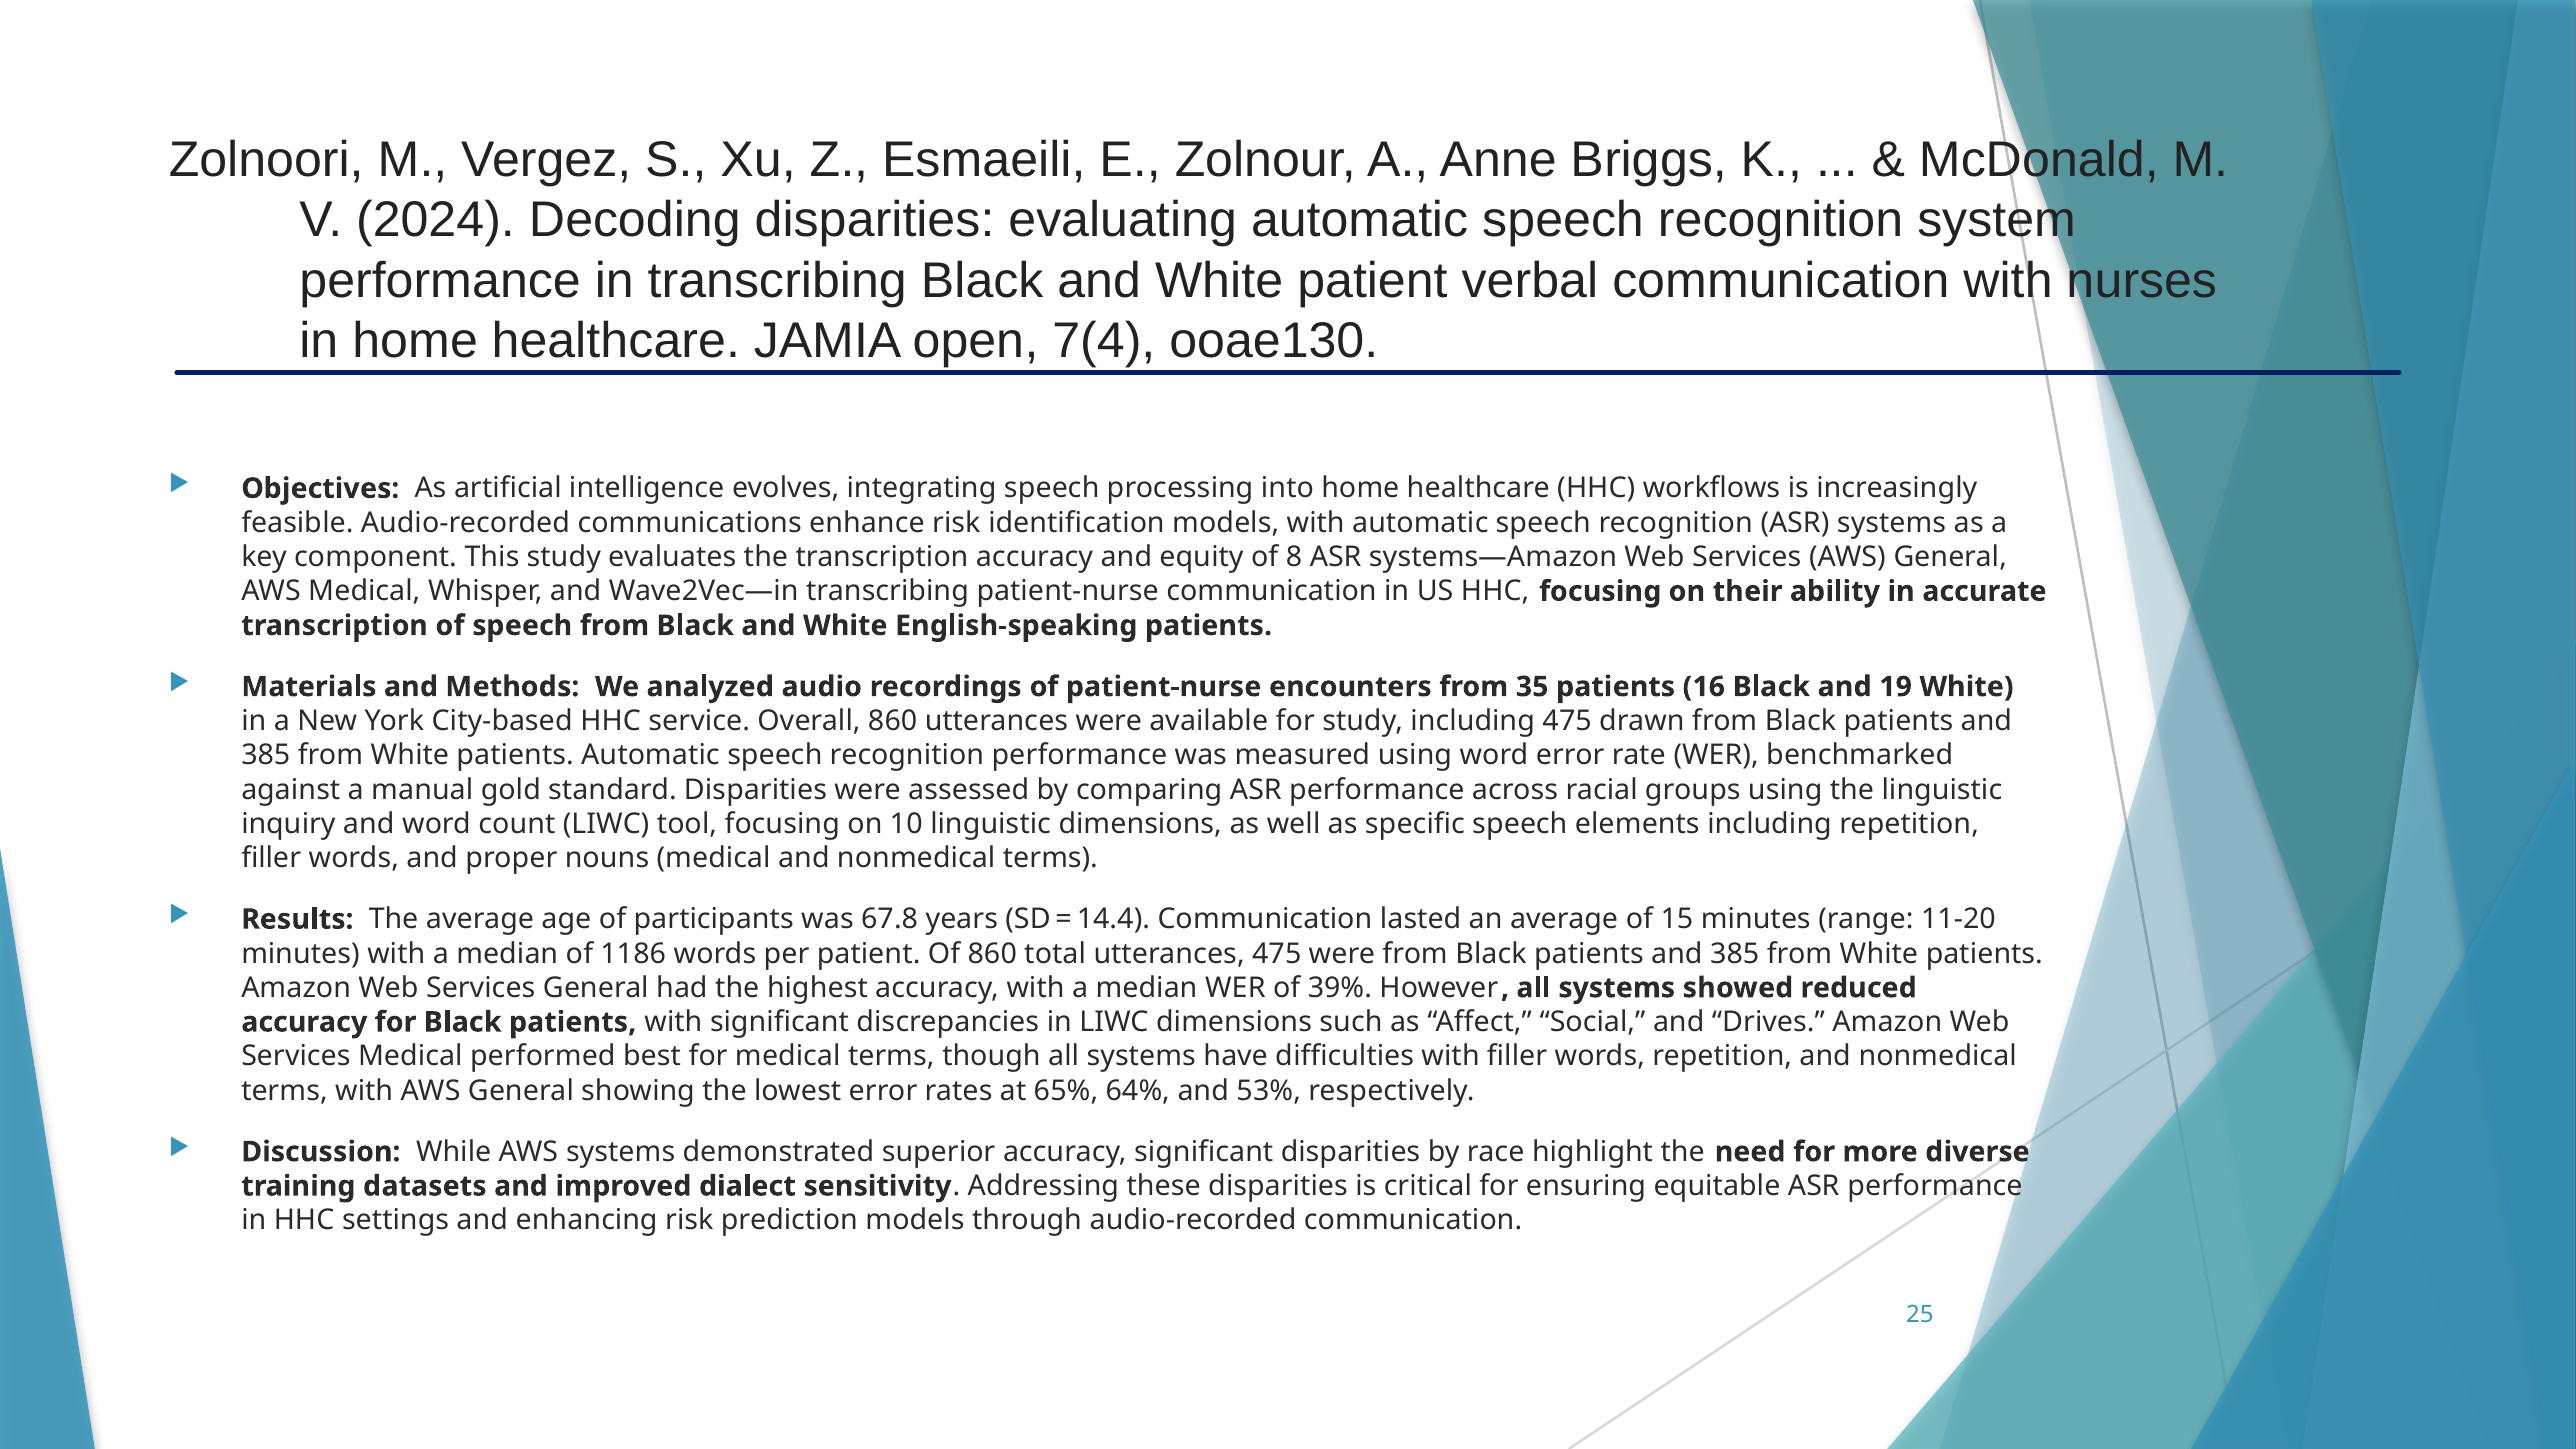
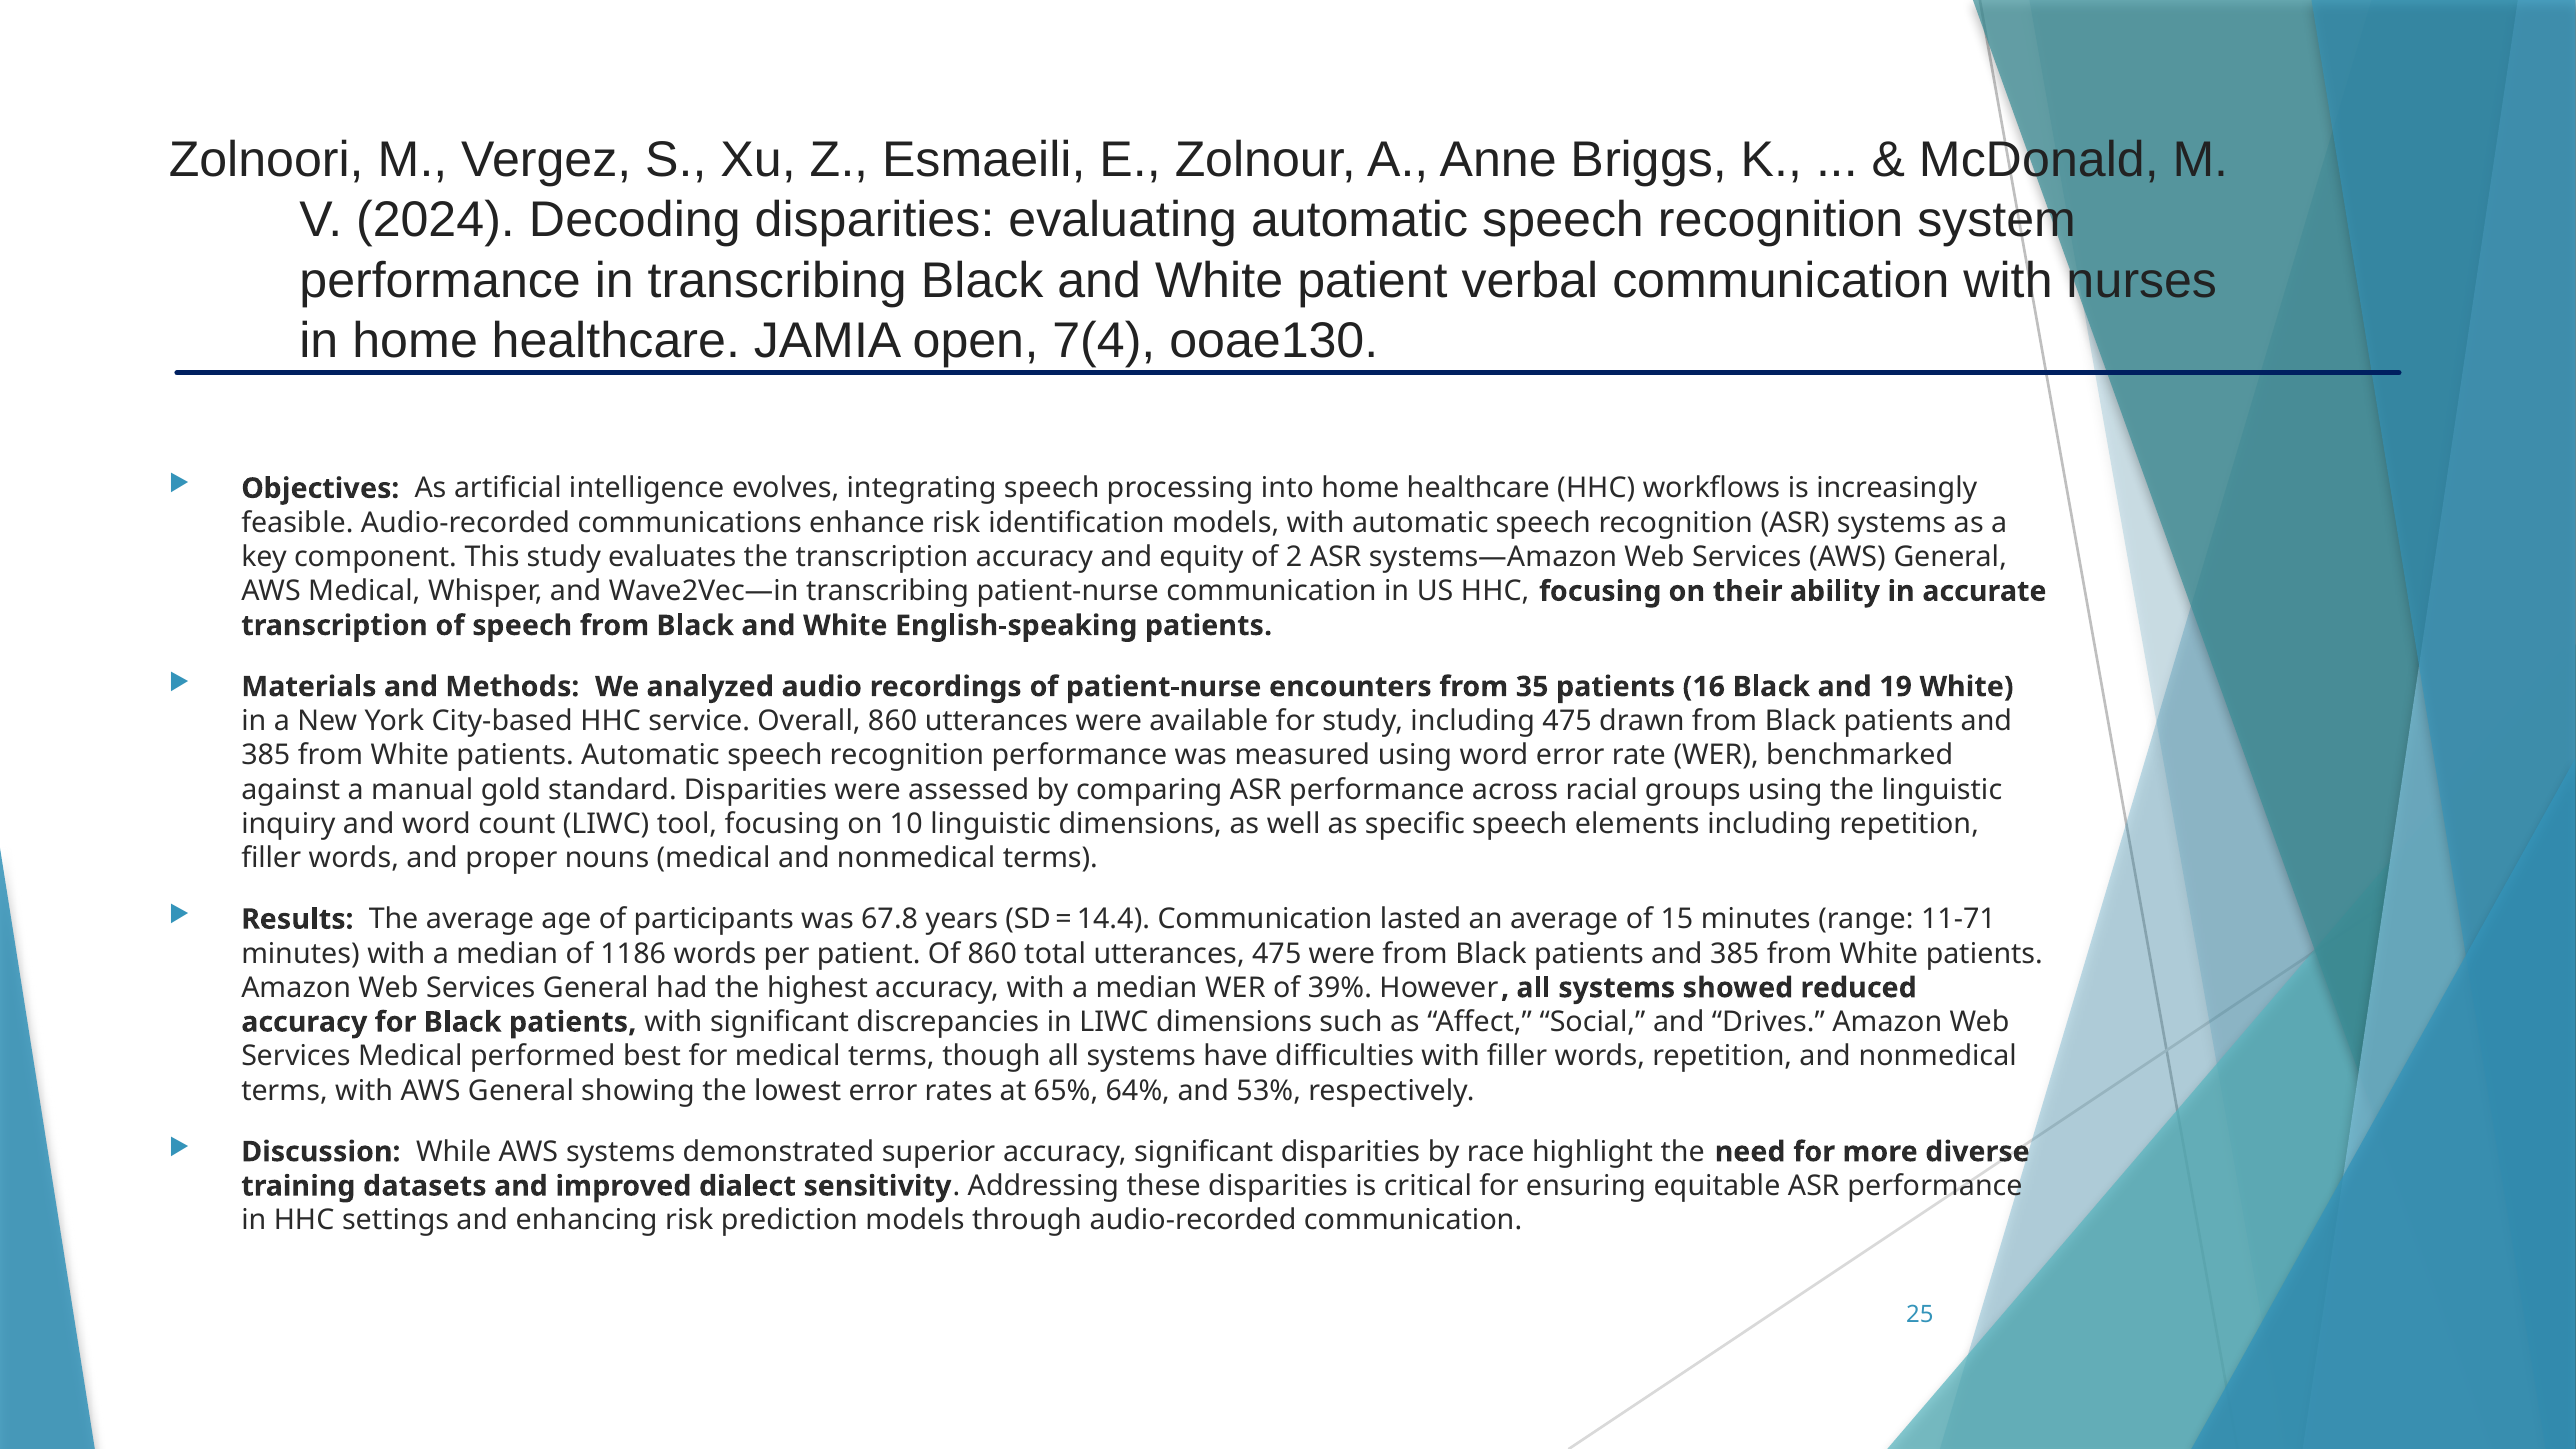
8: 8 -> 2 (1294, 557)
11-20: 11-20 -> 11-71 (1958, 919)
